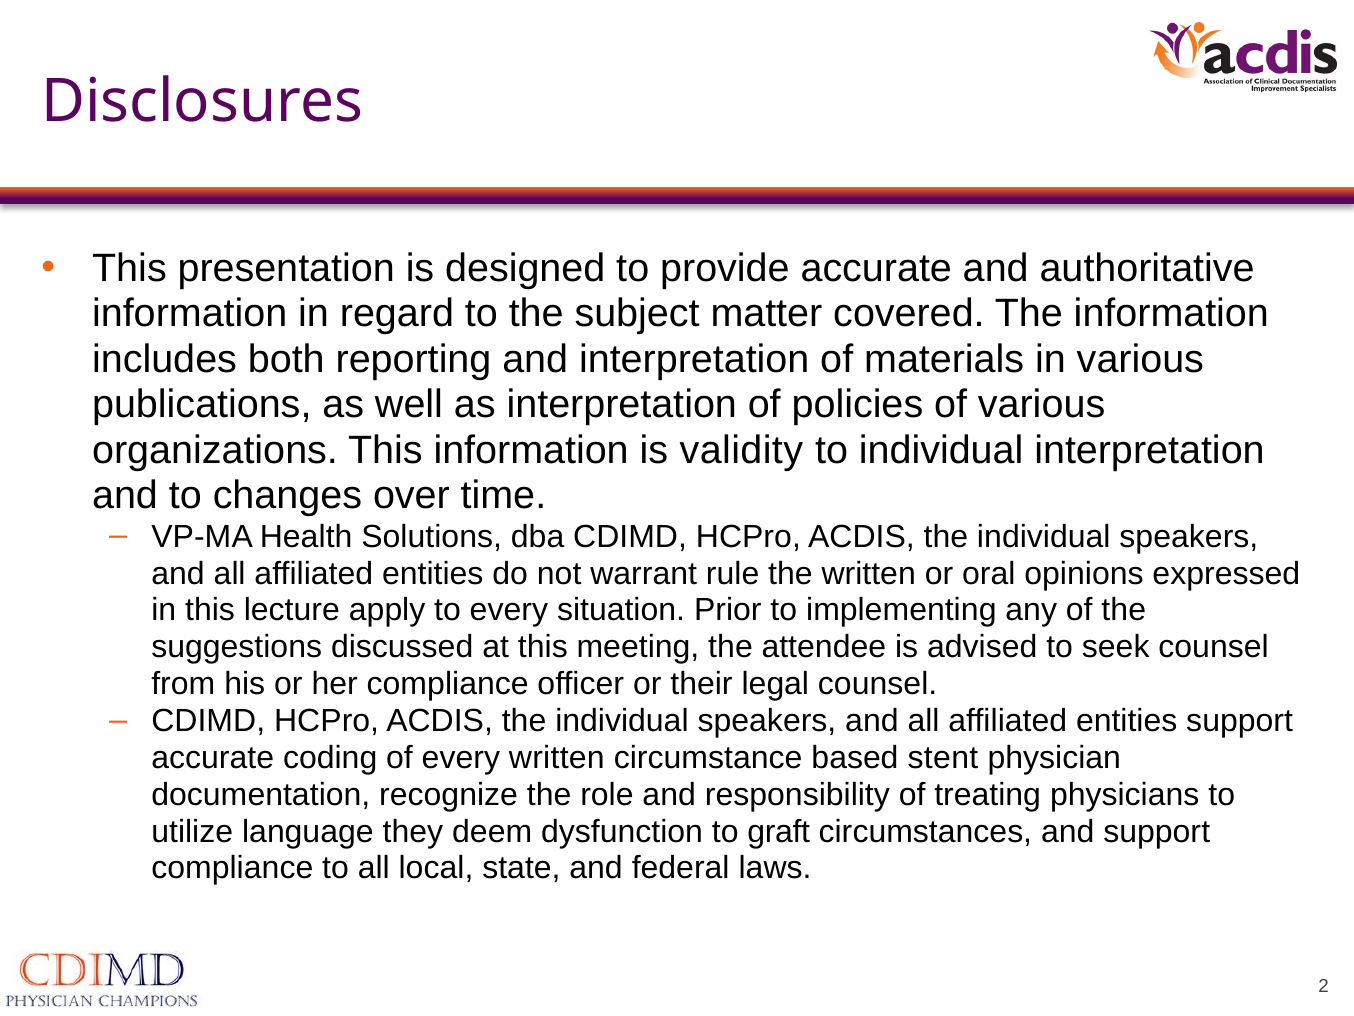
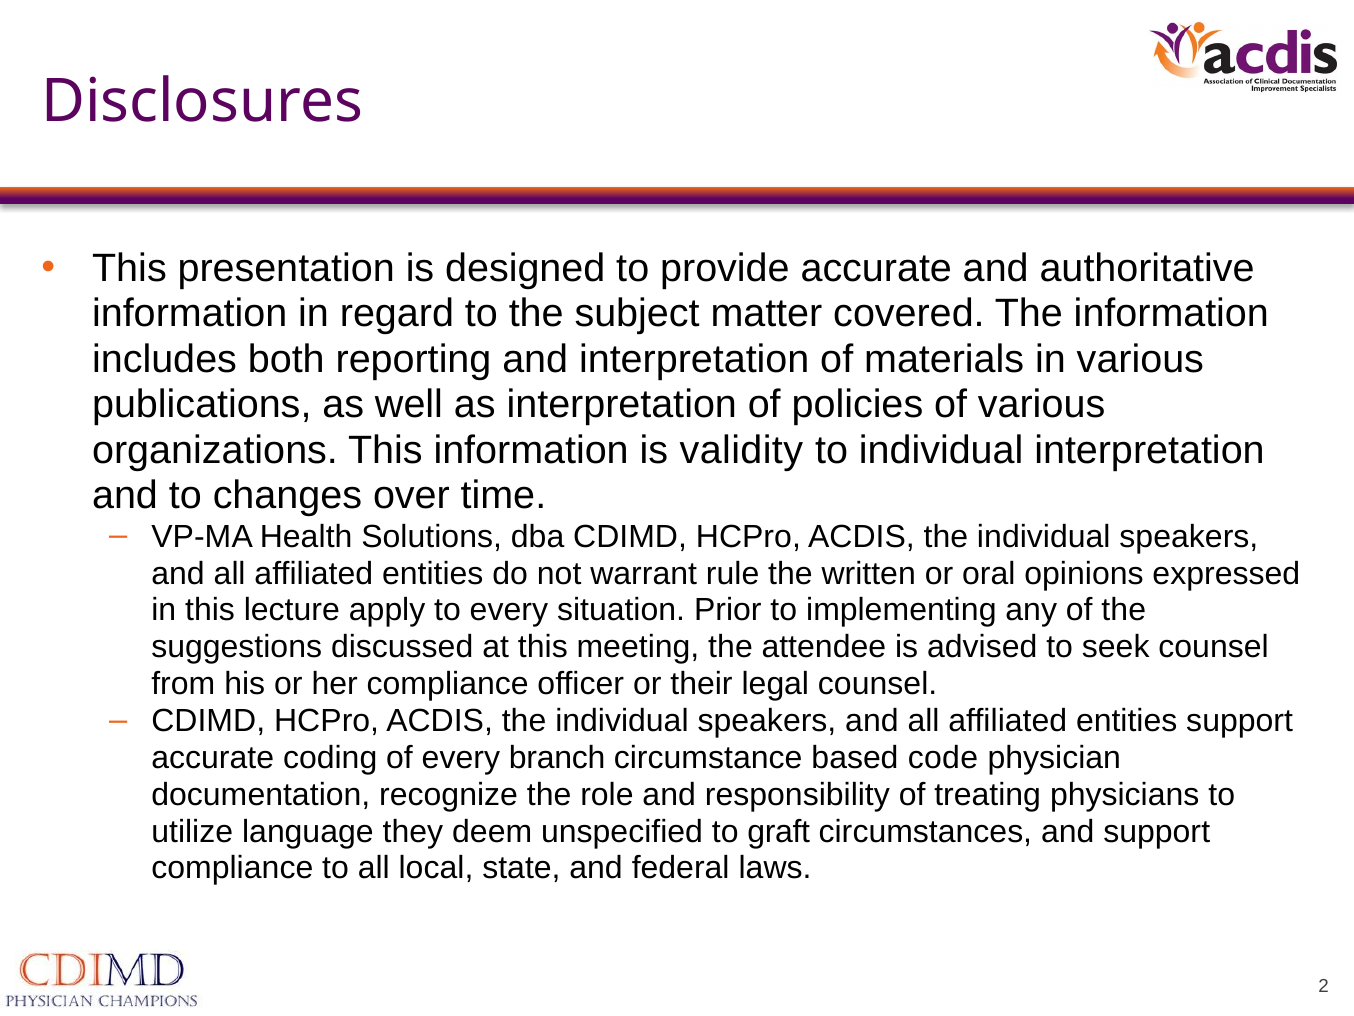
every written: written -> branch (557, 757)
stent: stent -> code (943, 757)
dysfunction: dysfunction -> unspecified (622, 831)
